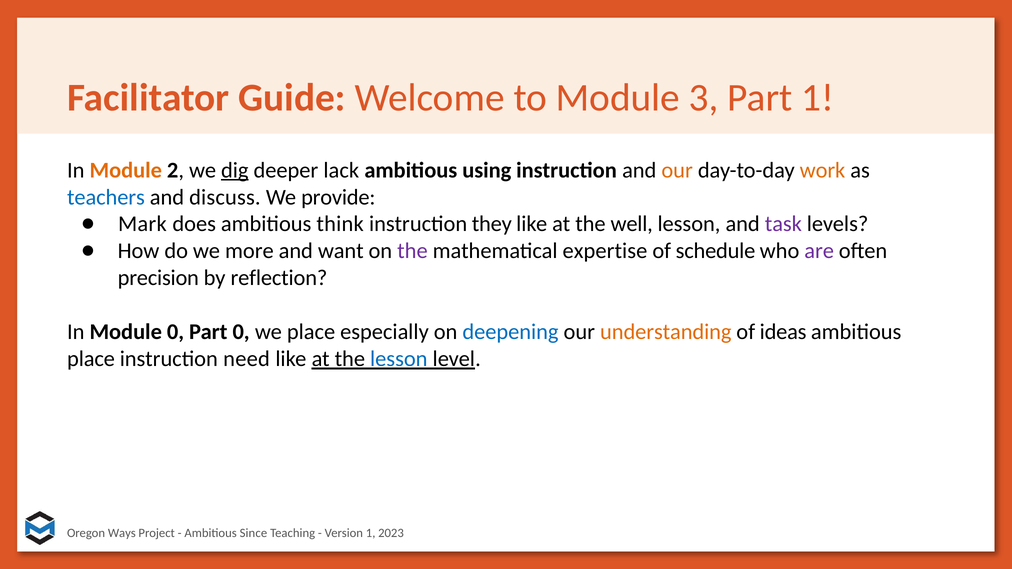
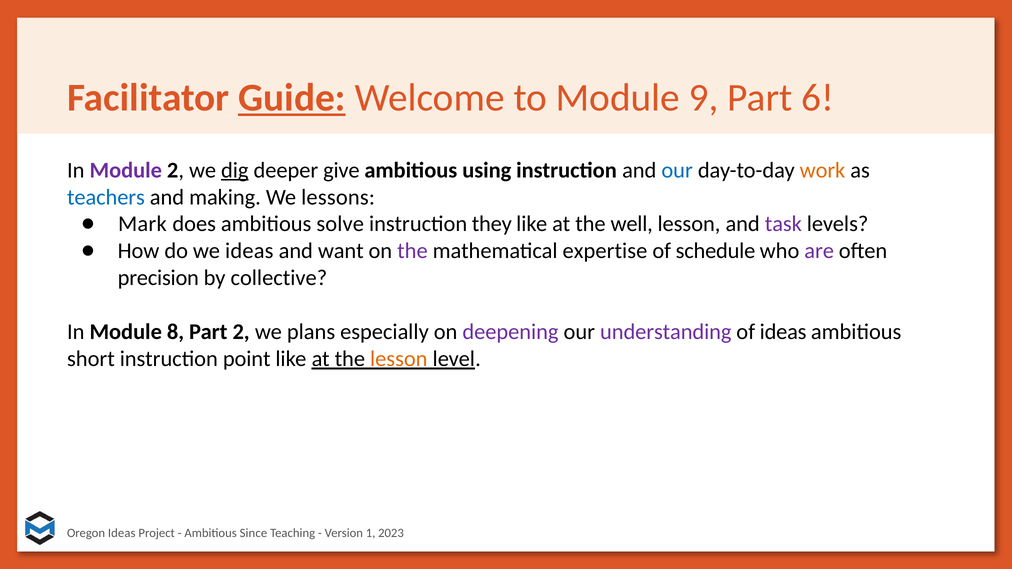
Guide underline: none -> present (292, 98)
3: 3 -> 9 (704, 98)
Part 1: 1 -> 6 (818, 98)
Module colour: orange -> purple (126, 170)
lack: lack -> give (341, 170)
our colour: orange -> blue (677, 170)
discuss: discuss -> making (225, 197)
provide: provide -> lessons (338, 197)
think: think -> solve (340, 224)
we more: more -> ideas (249, 251)
reflection: reflection -> collective (279, 278)
Module 0: 0 -> 8 (176, 332)
Part 0: 0 -> 2 (241, 332)
we place: place -> plans (311, 332)
deepening colour: blue -> purple (510, 332)
understanding colour: orange -> purple (666, 332)
place: place -> short (91, 359)
need: need -> point (247, 359)
lesson colour: blue -> orange (399, 359)
Ways: Ways -> Ideas (122, 533)
